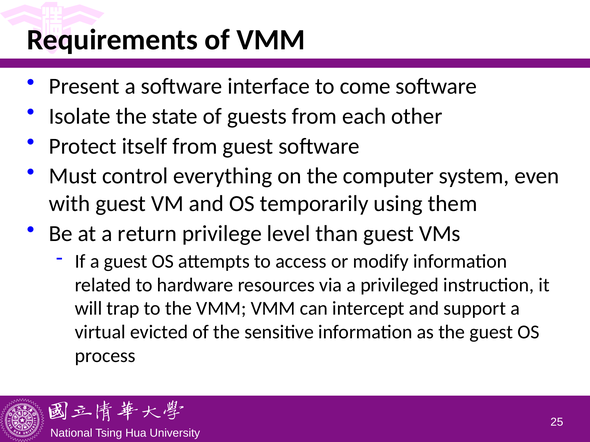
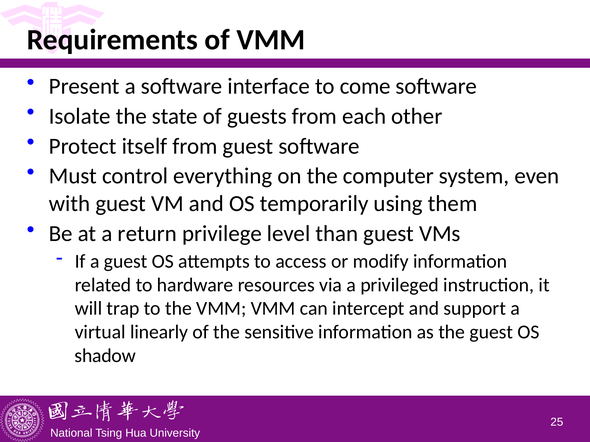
evicted: evicted -> linearly (159, 332)
process: process -> shadow (105, 356)
